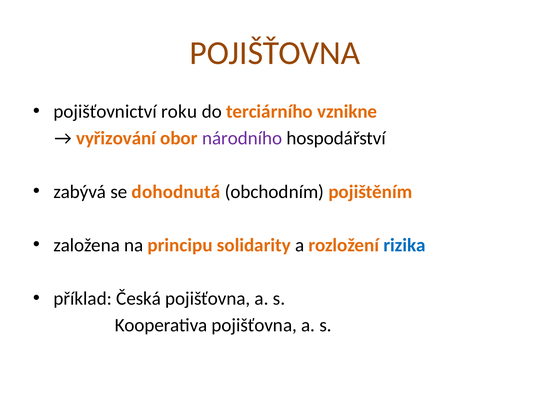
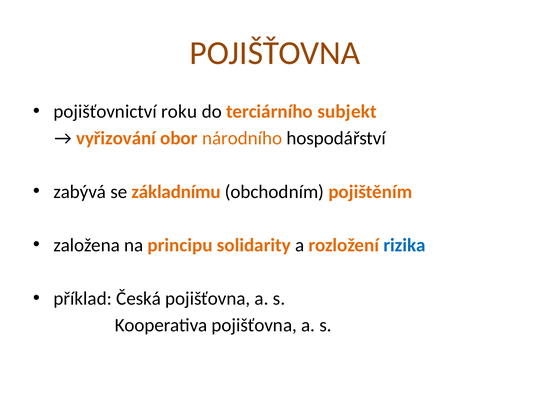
vznikne: vznikne -> subjekt (347, 112)
národního colour: purple -> orange (242, 139)
dohodnutá: dohodnutá -> základnímu (176, 192)
